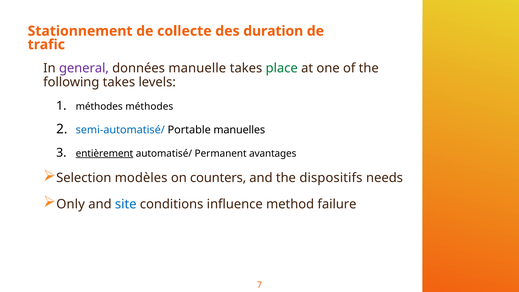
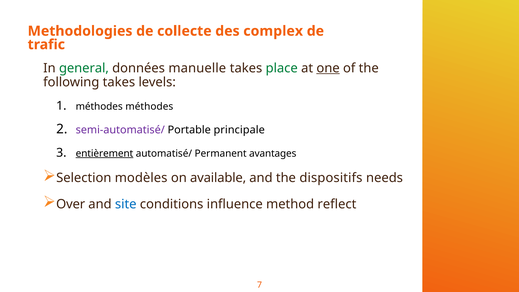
Stationnement: Stationnement -> Methodologies (80, 31)
duration: duration -> complex (273, 31)
general colour: purple -> green (84, 68)
one underline: none -> present (328, 68)
semi-automatisé/ colour: blue -> purple (120, 130)
manuelles: manuelles -> principale (239, 130)
counters: counters -> available (218, 178)
Only: Only -> Over (71, 204)
failure: failure -> reflect (337, 204)
